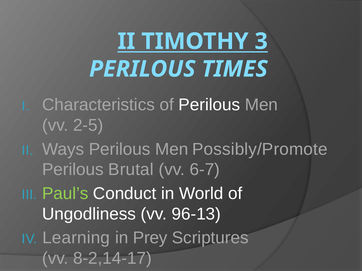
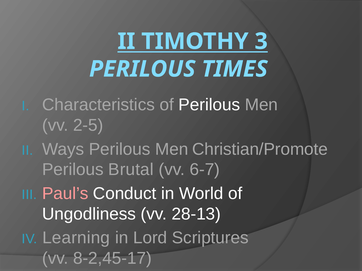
Possibly/Promote: Possibly/Promote -> Christian/Promote (260, 149)
Paul’s colour: light green -> pink (65, 194)
96-13: 96-13 -> 28-13 (196, 214)
Prey: Prey -> Lord (150, 238)
8-2,14-17: 8-2,14-17 -> 8-2,45-17 (112, 259)
